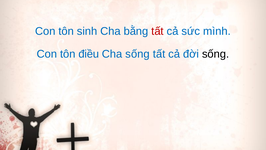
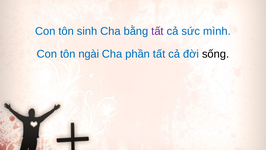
tất colour: red -> purple (158, 31)
điều: điều -> ngài (89, 54)
Cha sống: sống -> phần (138, 54)
